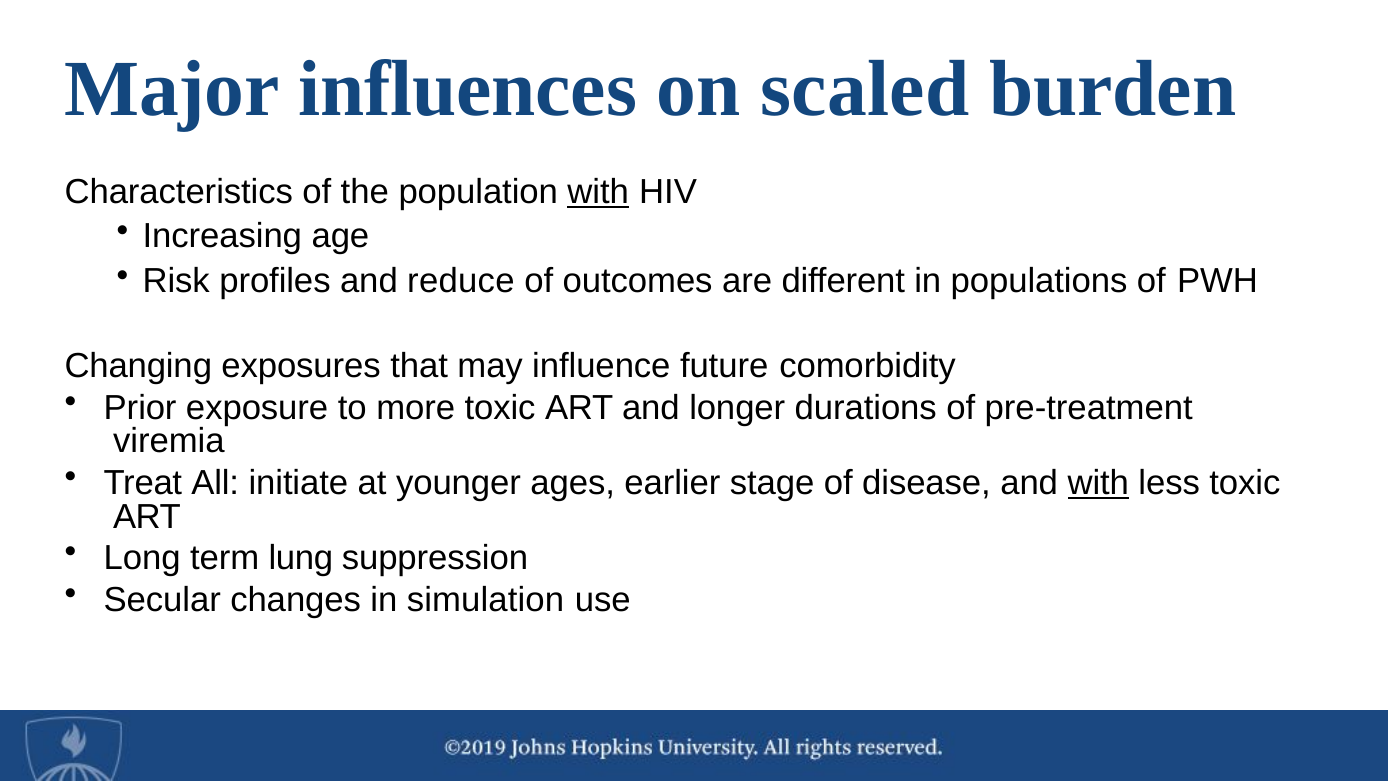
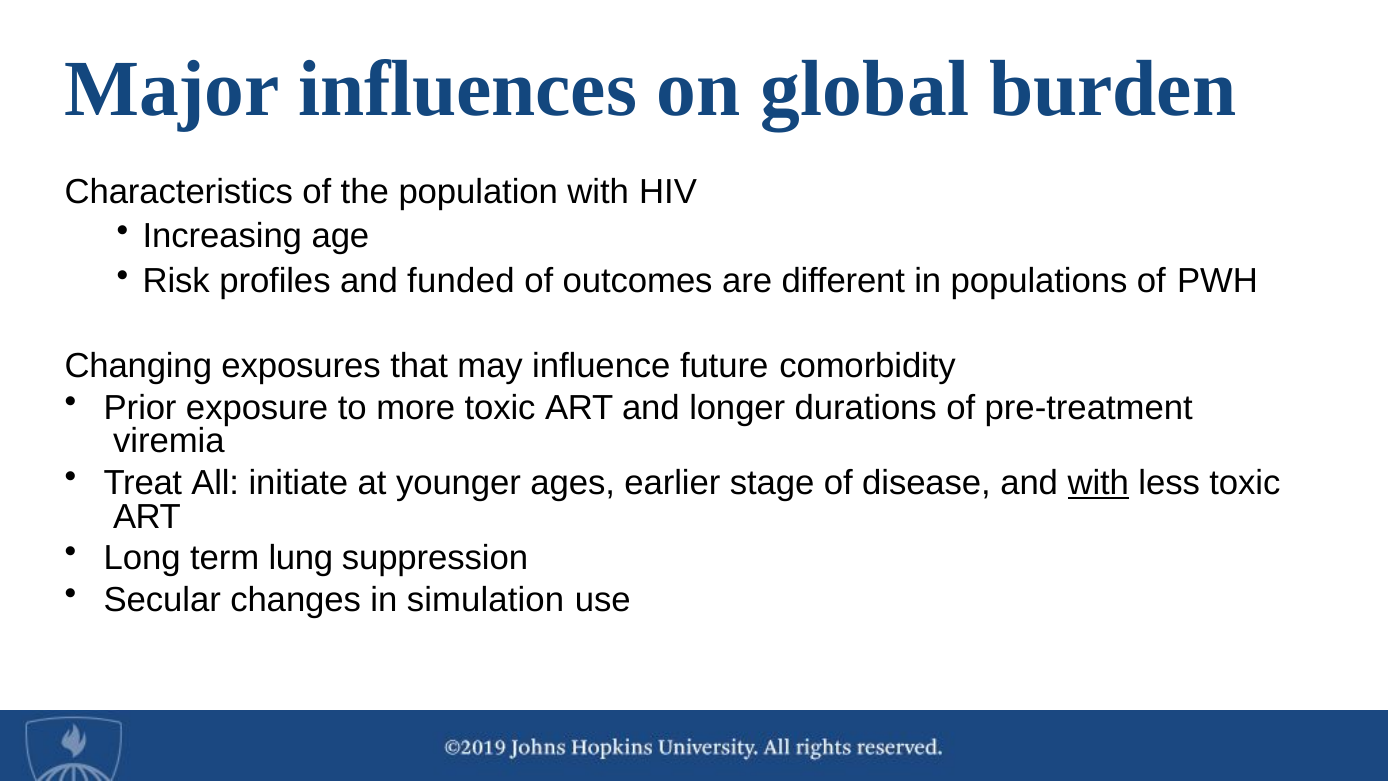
scaled: scaled -> global (865, 89)
with underline: present -> none (598, 192)
reduce: reduce -> funded (461, 281)
